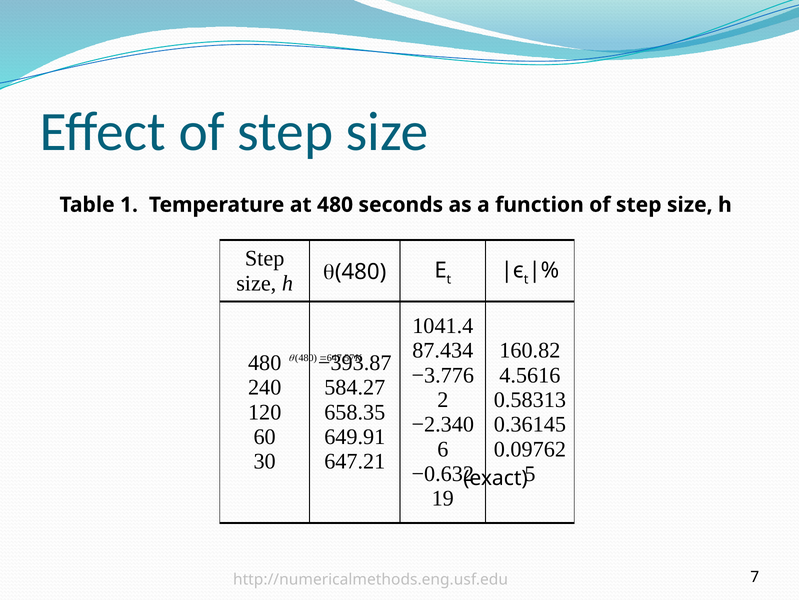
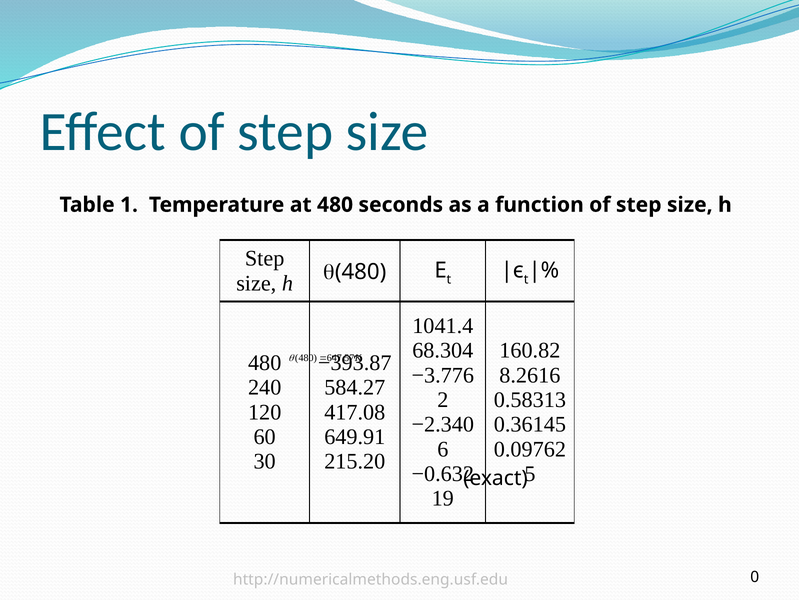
87.434: 87.434 -> 68.304 (443, 350)
4.5616: 4.5616 -> 8.2616 (530, 375)
658.35: 658.35 -> 417.08 (355, 412)
647.21: 647.21 -> 215.20 (355, 461)
7: 7 -> 0 (755, 577)
